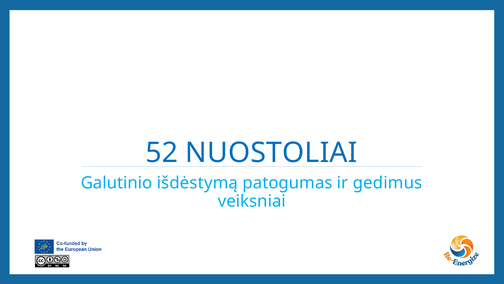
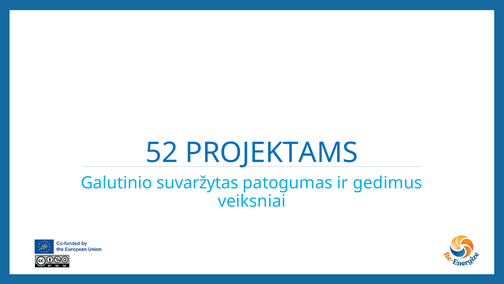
NUOSTOLIAI: NUOSTOLIAI -> PROJEKTAMS (272, 152)
išdėstymą: išdėstymą -> suvaržytas (198, 183)
